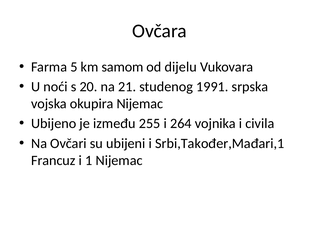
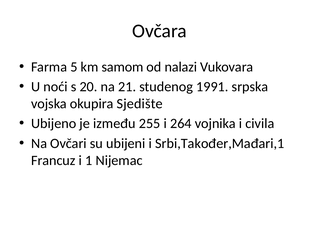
dijelu: dijelu -> nalazi (181, 67)
okupira Nijemac: Nijemac -> Sjedište (140, 104)
